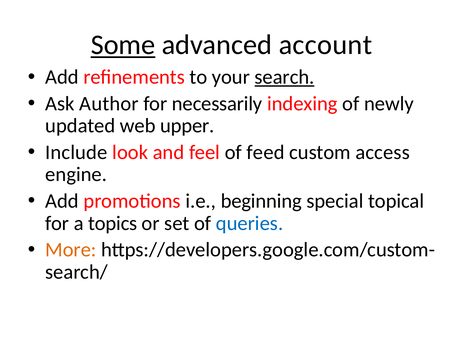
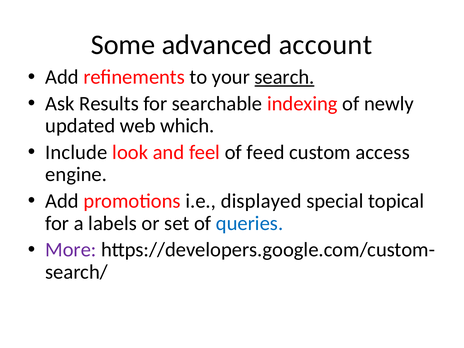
Some underline: present -> none (123, 45)
Author: Author -> Results (109, 104)
necessarily: necessarily -> searchable (217, 104)
upper: upper -> which (187, 126)
beginning: beginning -> displayed (261, 201)
topics: topics -> labels (113, 223)
More colour: orange -> purple (71, 250)
